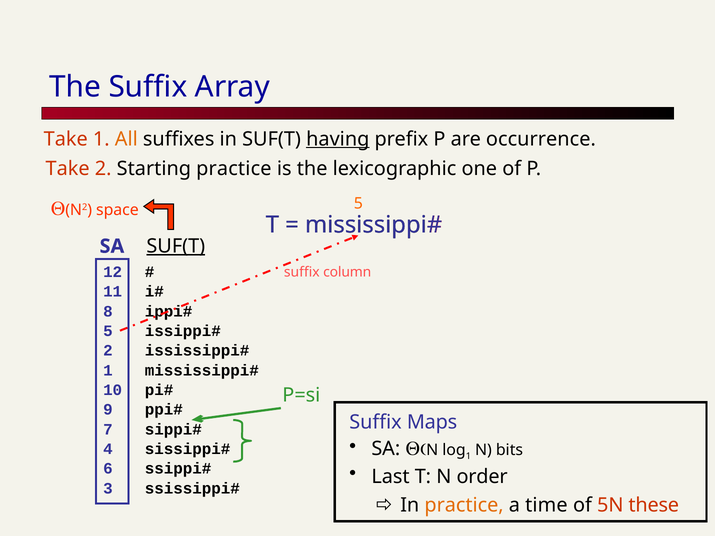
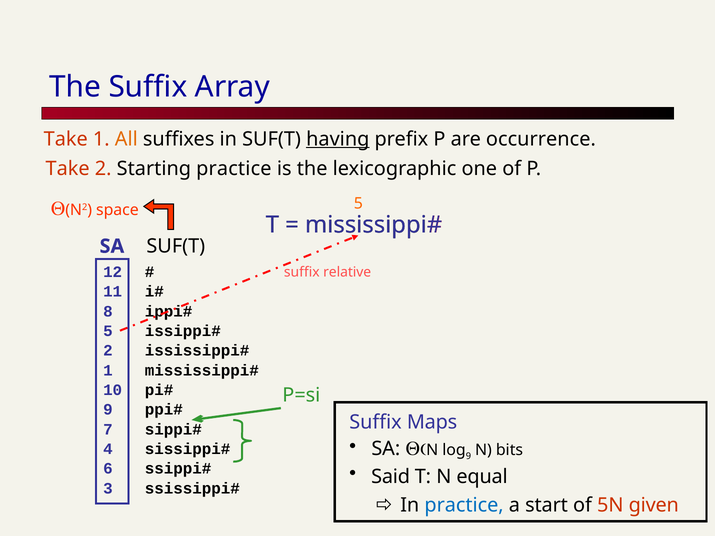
SUF(T underline: present -> none (176, 246)
column: column -> relative (347, 272)
1: 1 -> 9 (468, 456)
Last: Last -> Said (391, 477)
order: order -> equal (482, 477)
practice colour: orange -> blue (464, 505)
time: time -> start (547, 505)
these: these -> given (654, 505)
